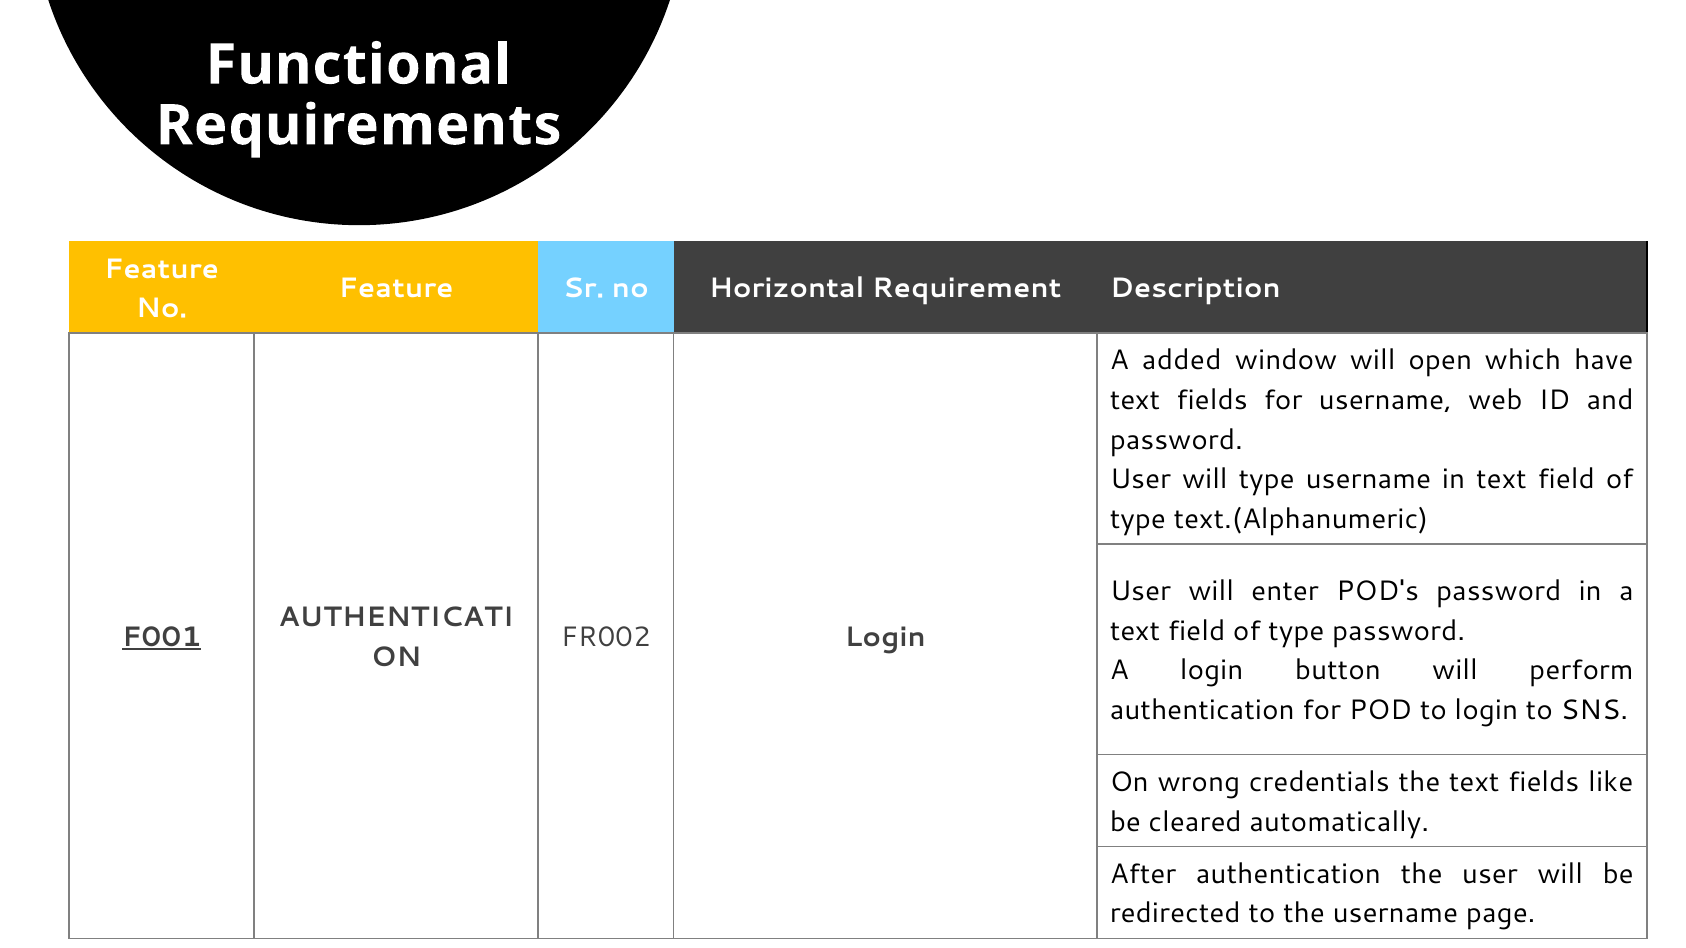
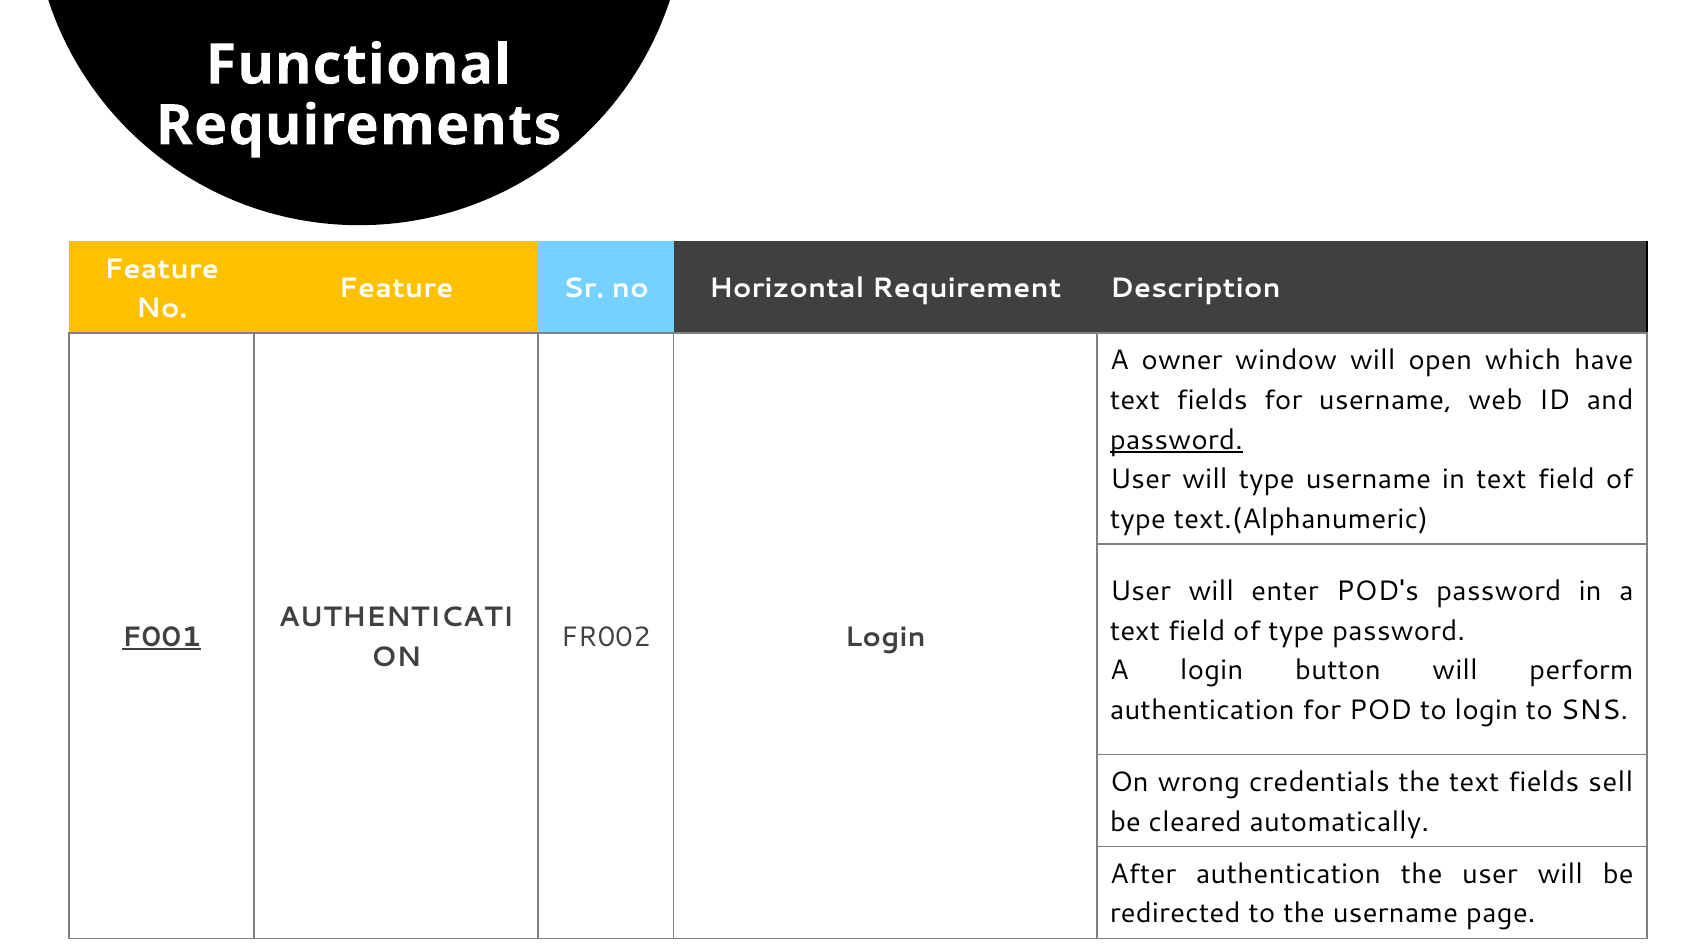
added: added -> owner (1182, 361)
password underline: none -> present (1176, 440)
like: like -> sell (1611, 782)
